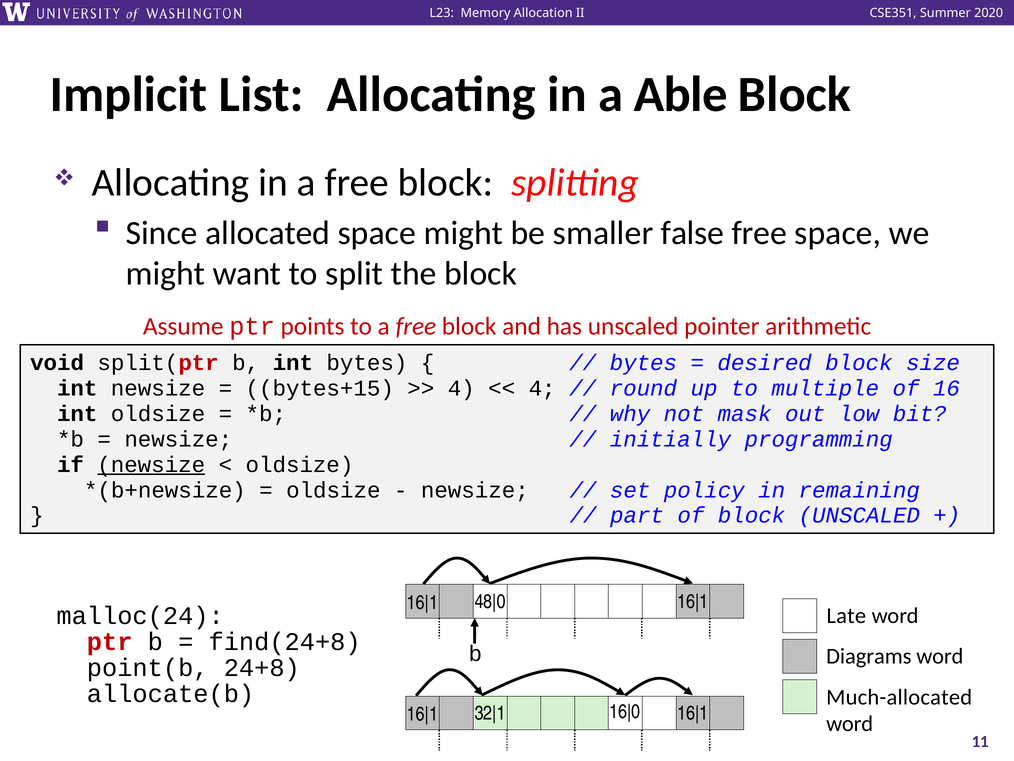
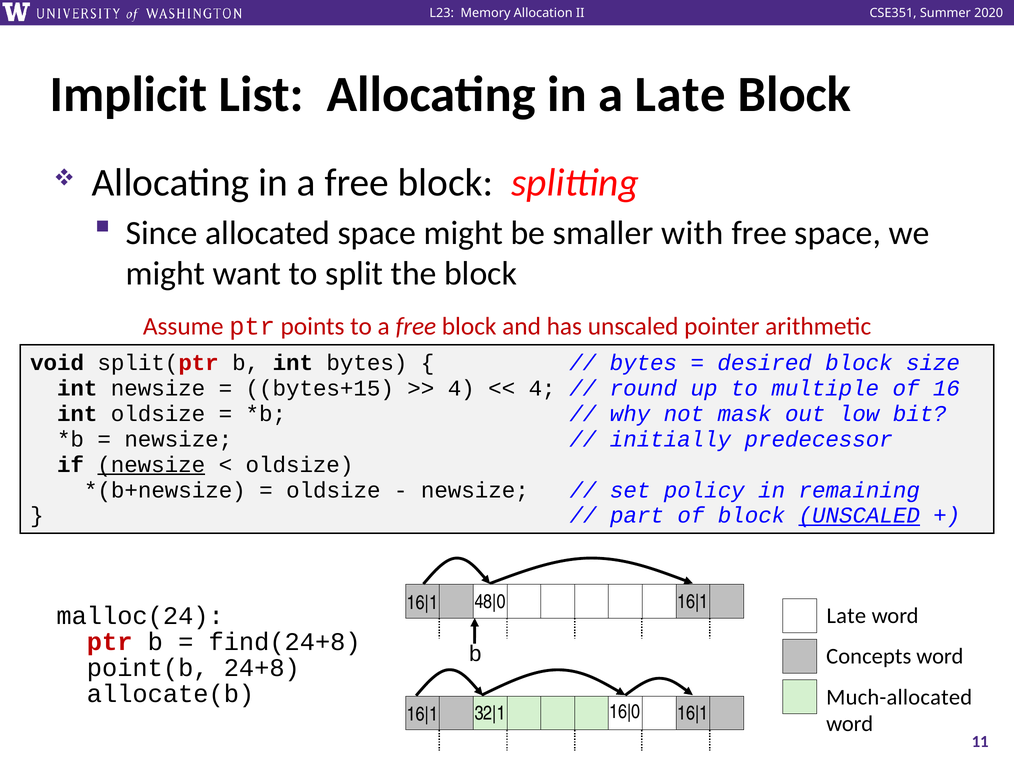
a Able: Able -> Late (680, 94)
false: false -> with (692, 233)
programming: programming -> predecessor (819, 439)
UNSCALED underline: none -> present (859, 515)
Diagrams: Diagrams -> Concepts (869, 656)
